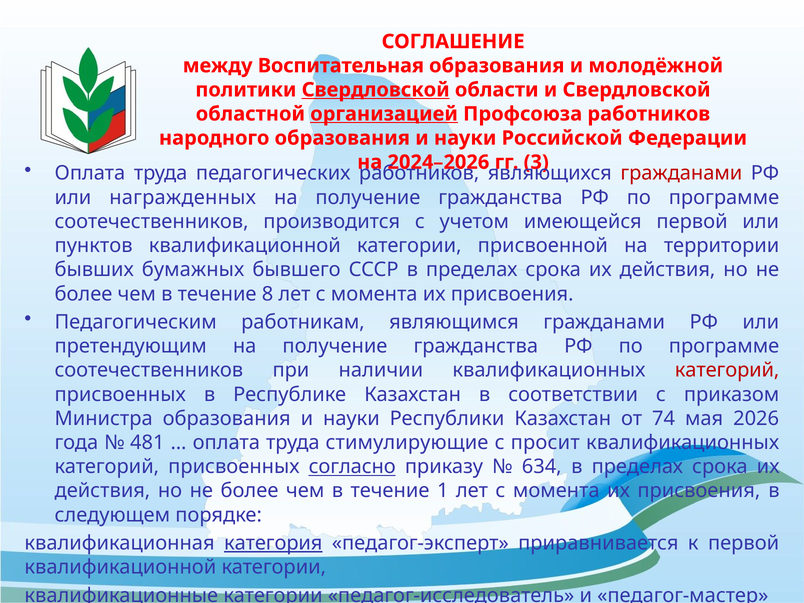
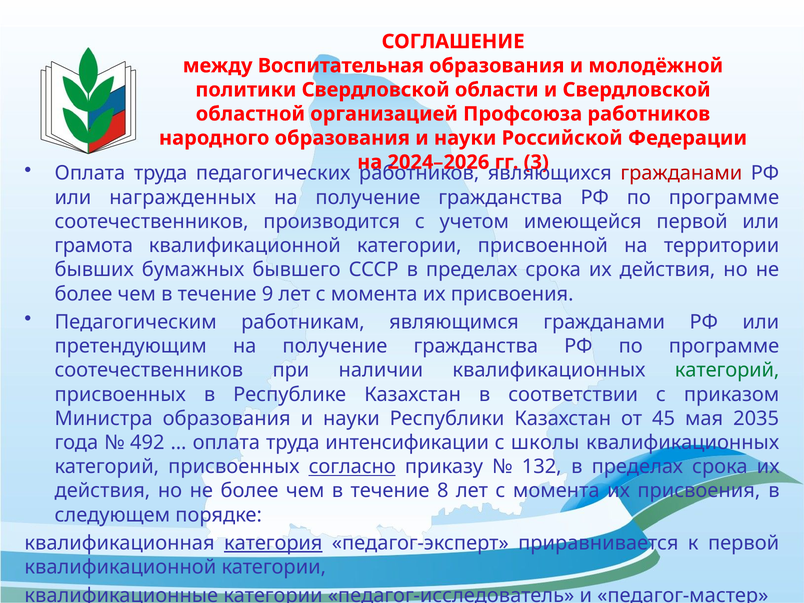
Свердловской underline: present -> none (376, 90)
организацией underline: present -> none (384, 114)
пунктов: пунктов -> грамота (94, 246)
8: 8 -> 9 (268, 294)
категорий colour: red -> green (727, 370)
74: 74 -> 45 (664, 419)
2026: 2026 -> 2035 (756, 419)
481: 481 -> 492 (147, 443)
стимулирующие: стимулирующие -> интенсификации (407, 443)
просит: просит -> школы (545, 443)
634: 634 -> 132 (542, 467)
1: 1 -> 8 (443, 491)
